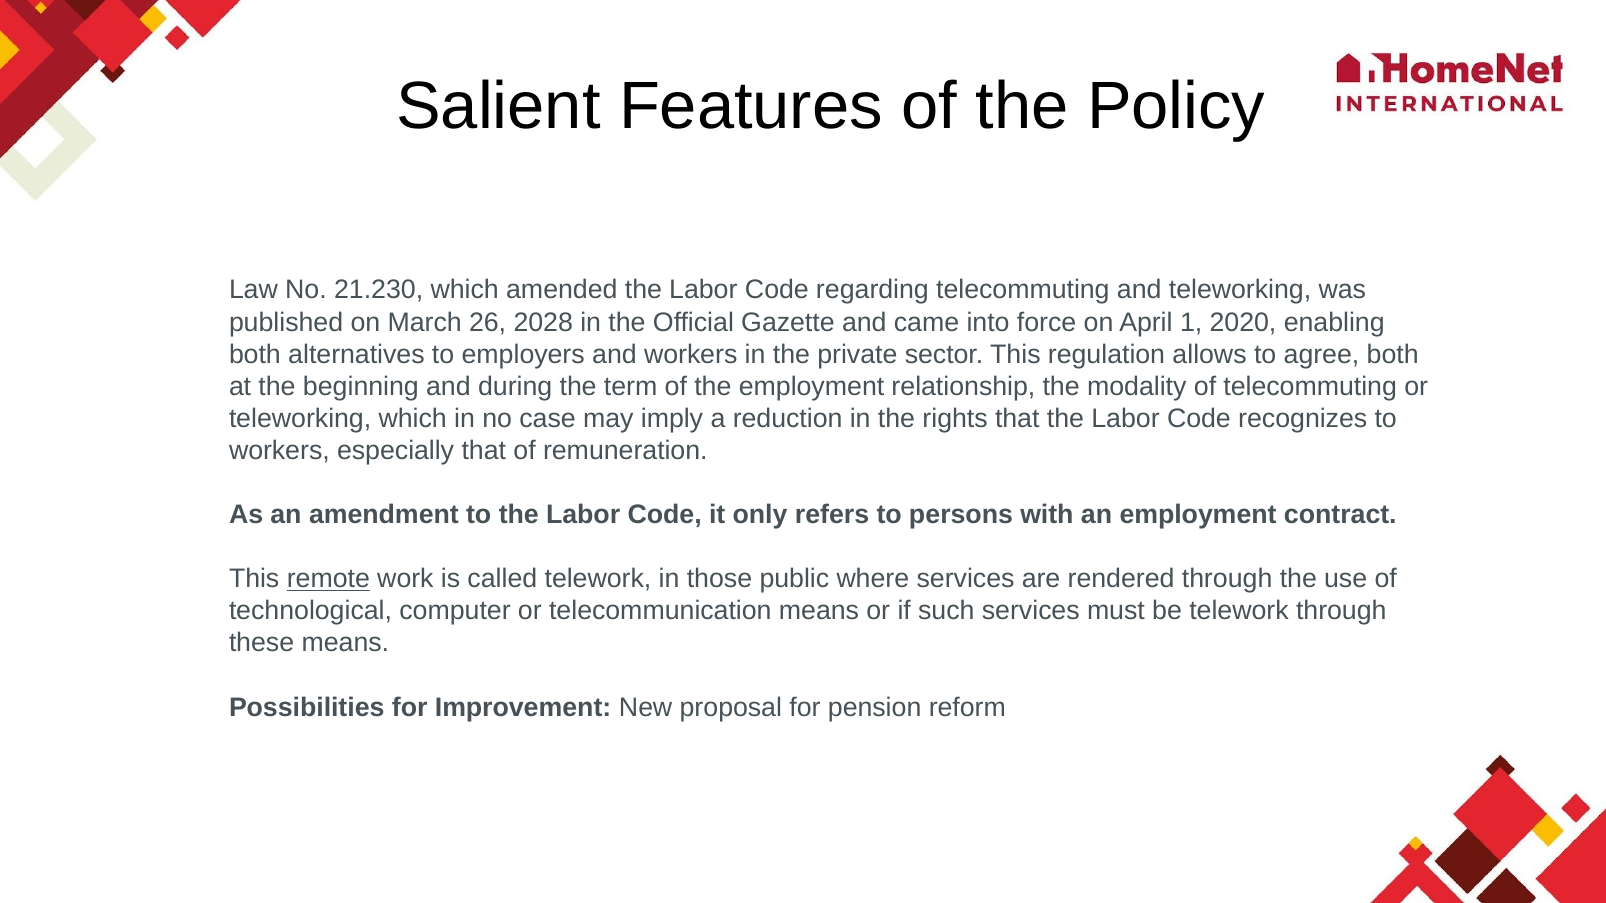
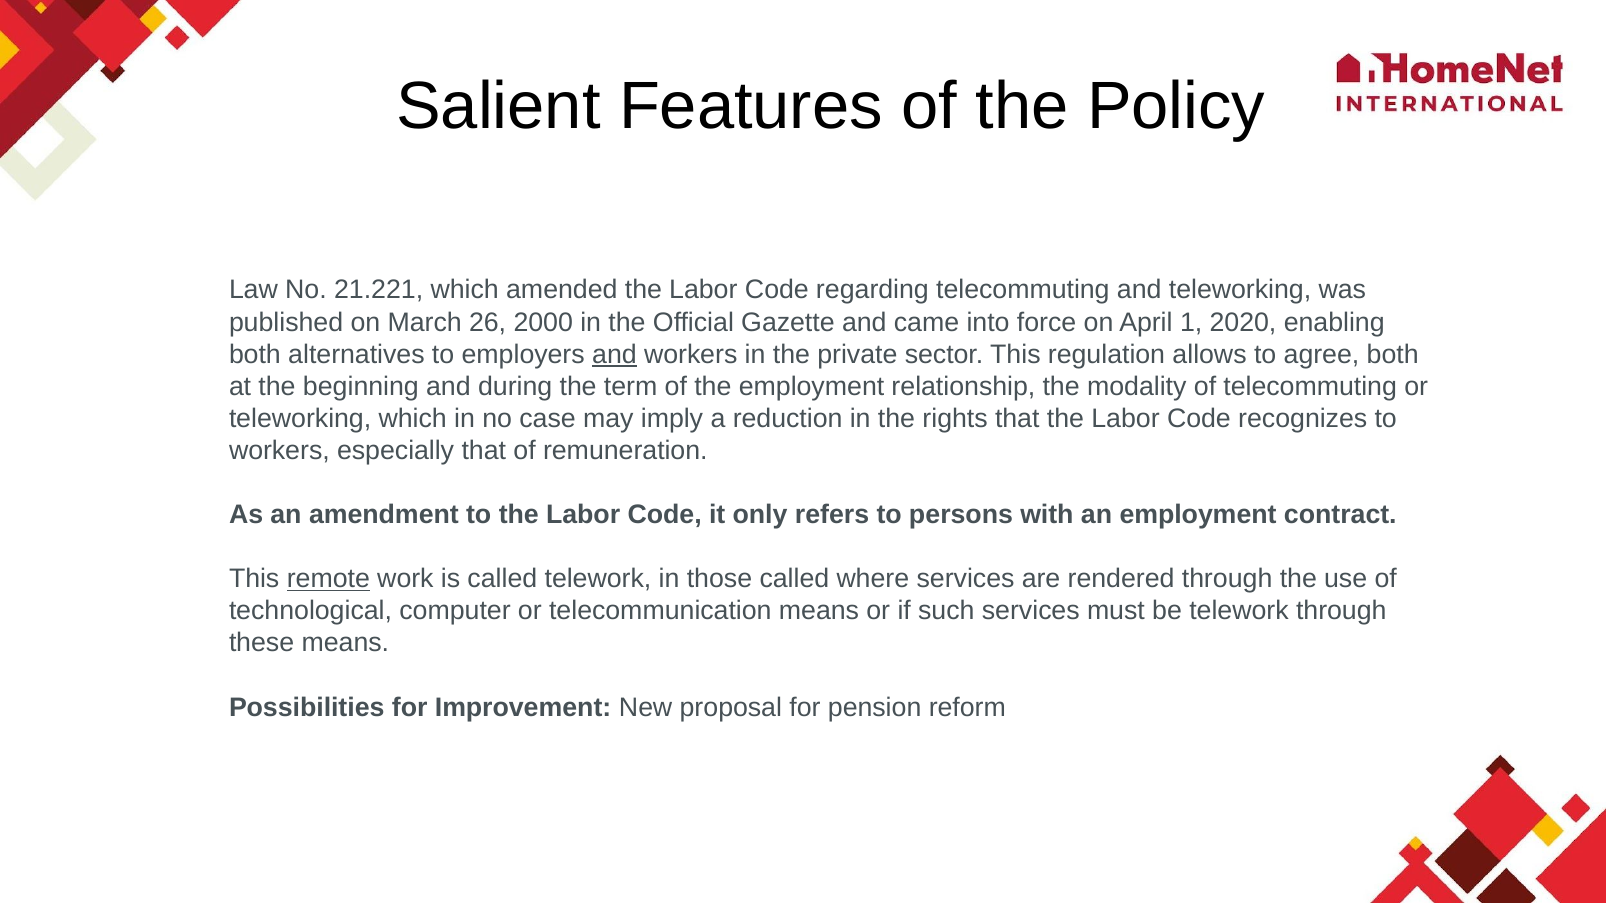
21.230: 21.230 -> 21.221 (379, 290)
2028: 2028 -> 2000 (543, 322)
and underline: none -> present (614, 354)
those public: public -> called (794, 579)
